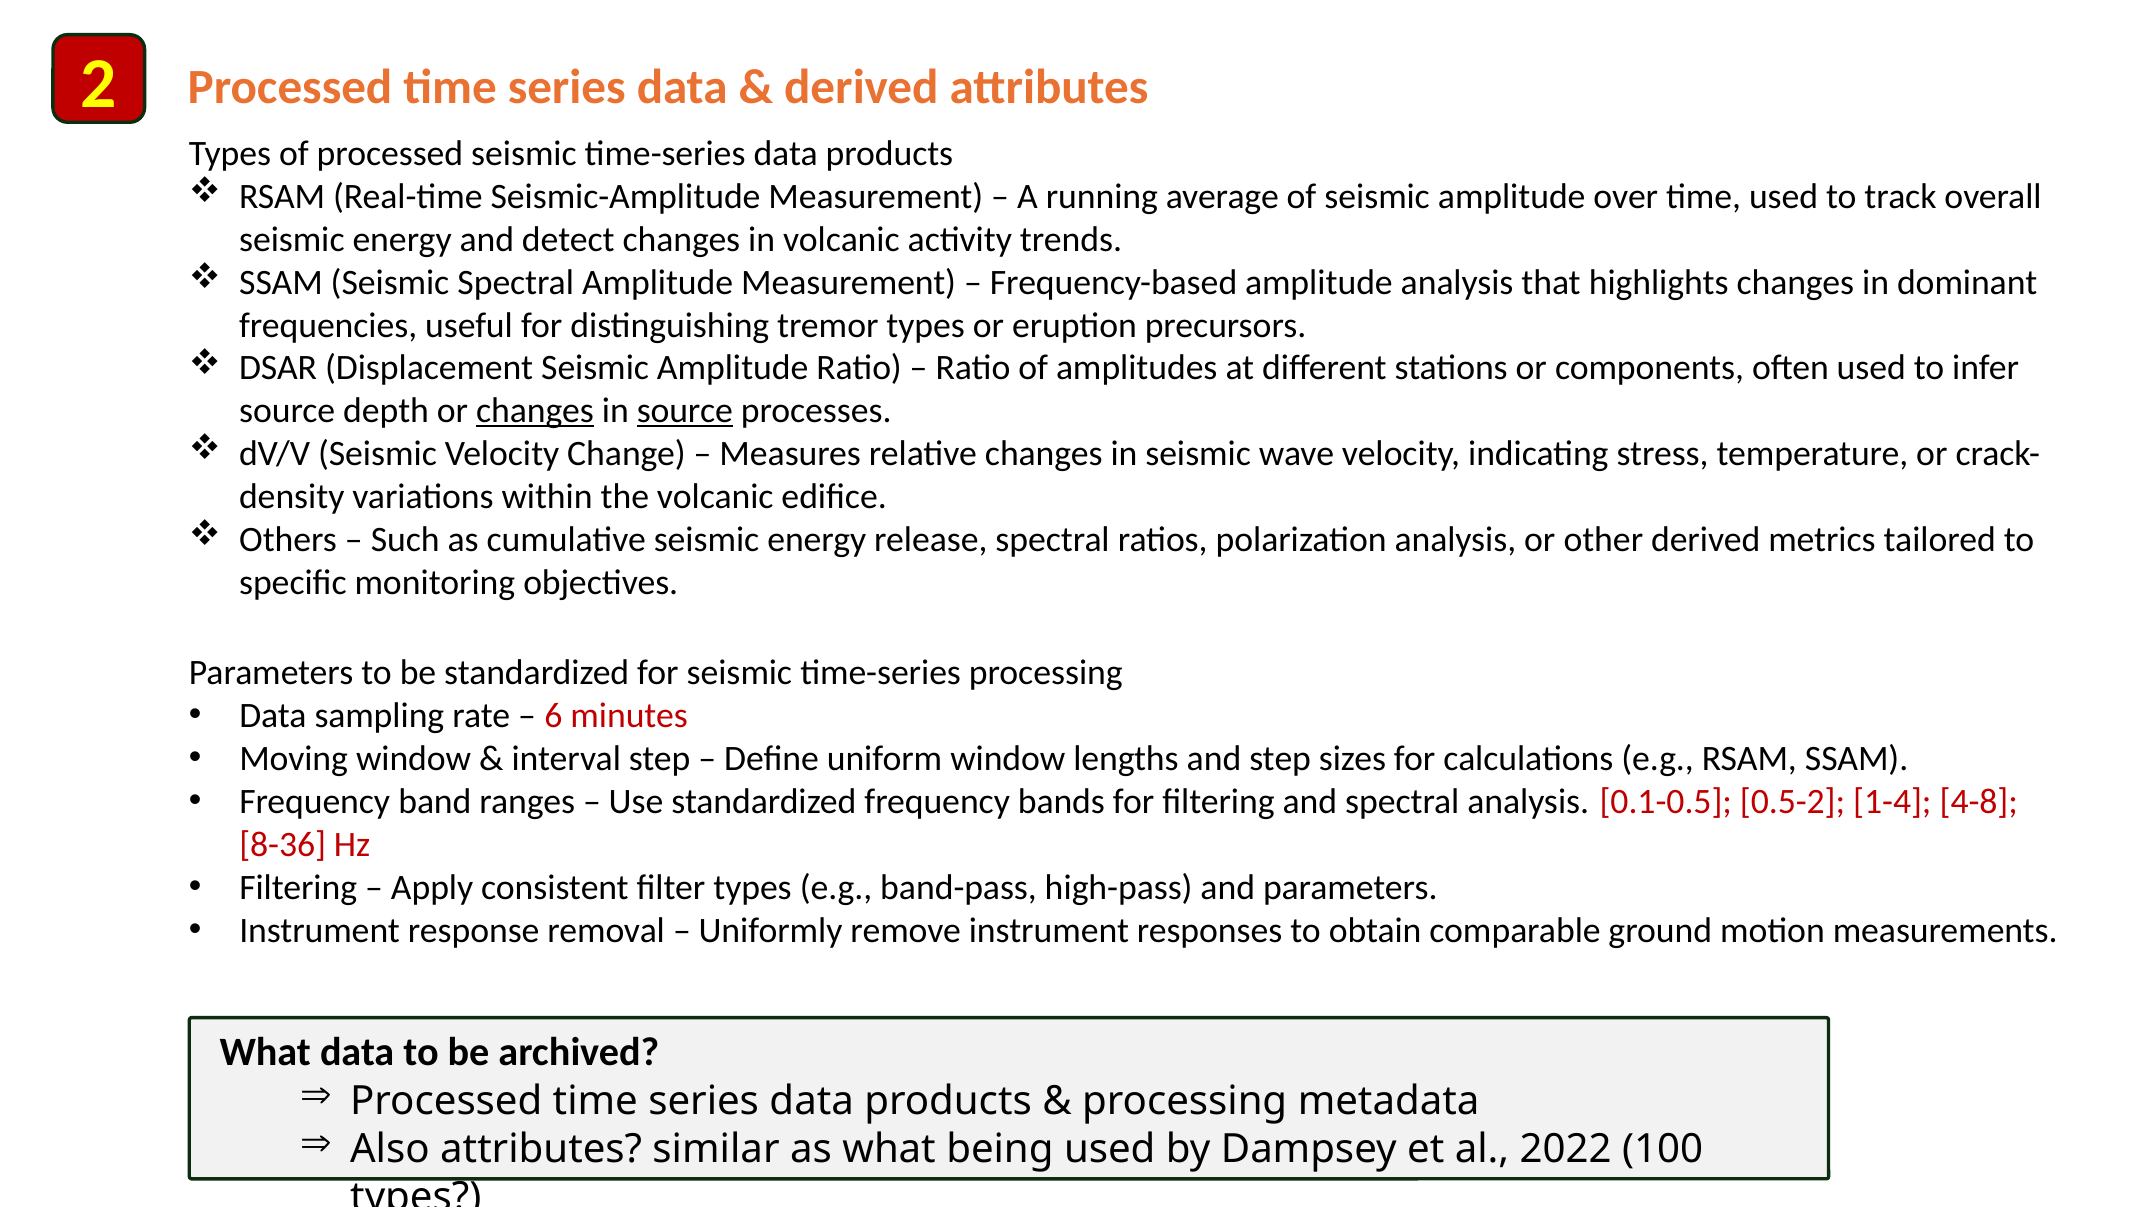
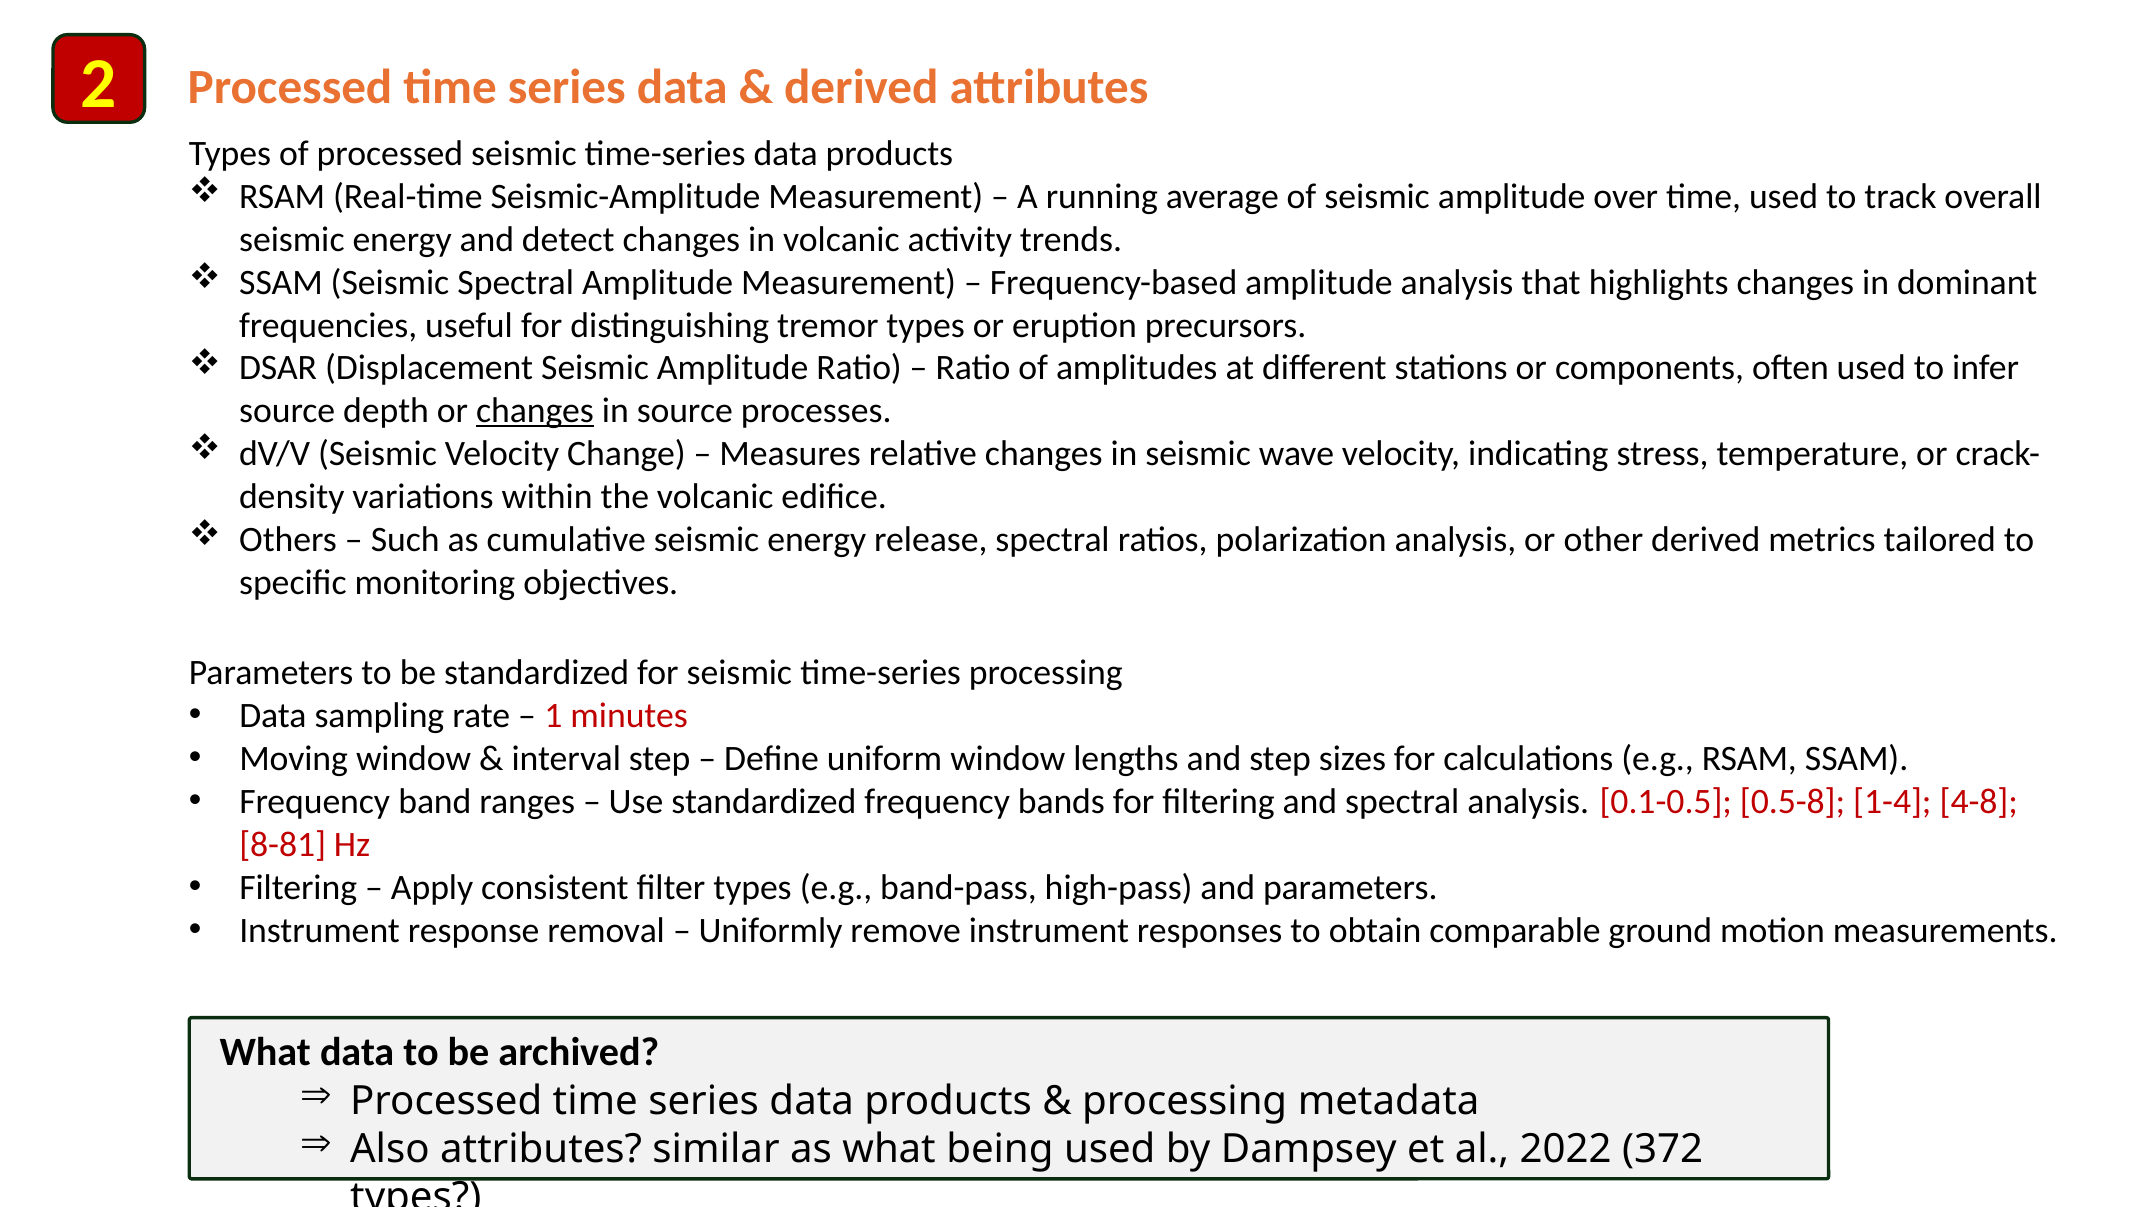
source underline: present -> none (685, 411)
6: 6 -> 1 (553, 716)
0.5-2: 0.5-2 -> 0.5-8 (1793, 802)
8-36: 8-36 -> 8-81 (283, 844)
100: 100 -> 372 (1663, 1149)
